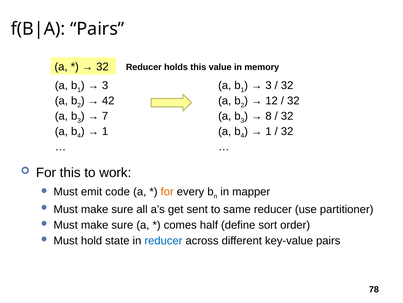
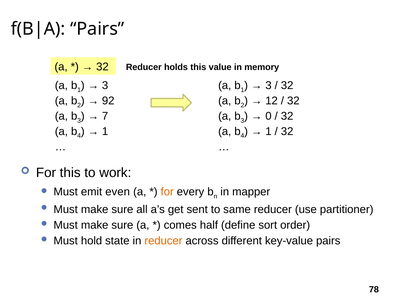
42: 42 -> 92 (108, 101)
8: 8 -> 0 (268, 116)
code: code -> even (118, 191)
reducer colour: blue -> orange (163, 240)
